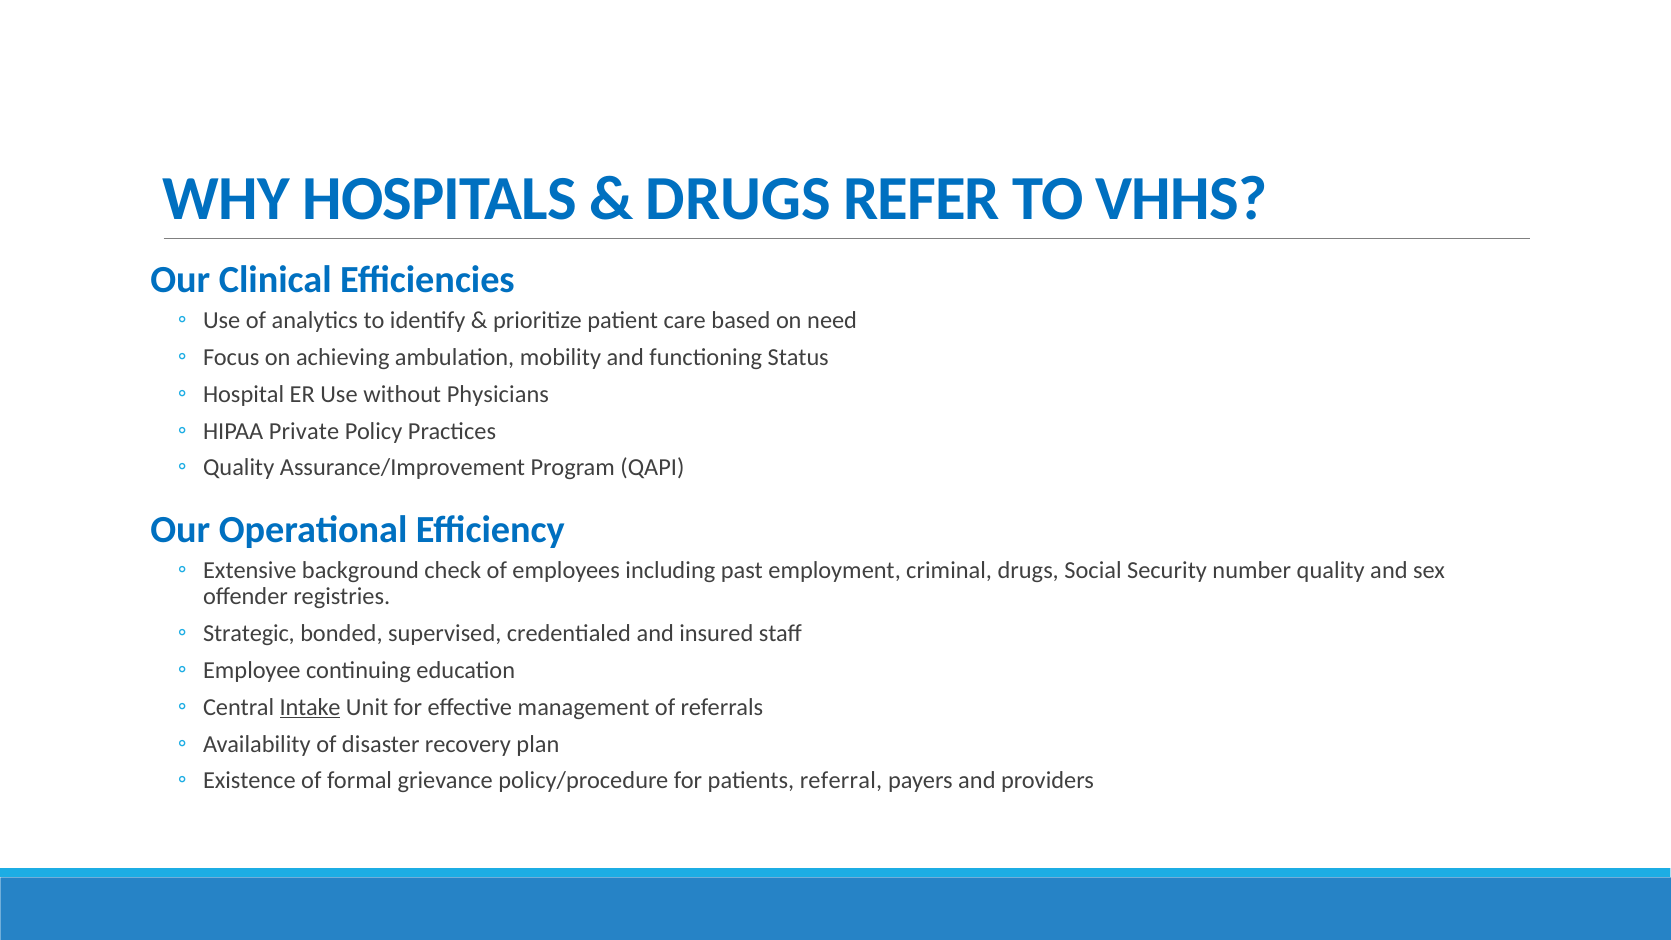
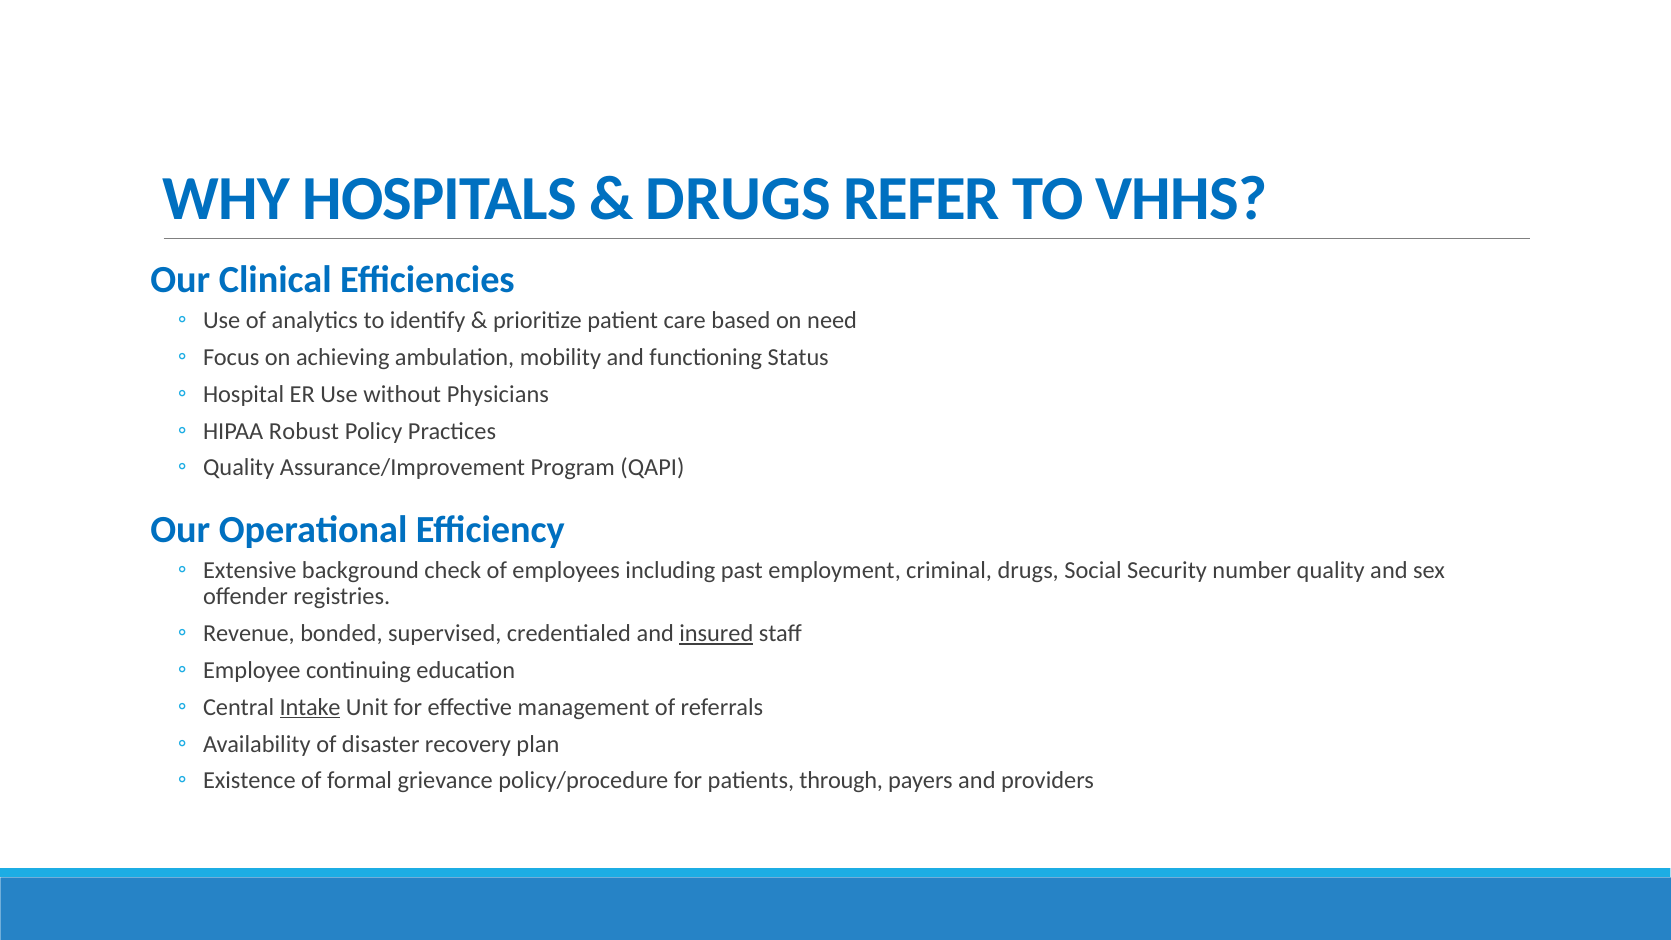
Private: Private -> Robust (304, 431)
Strategic: Strategic -> Revenue (249, 634)
insured underline: none -> present (716, 634)
referral: referral -> through (841, 781)
